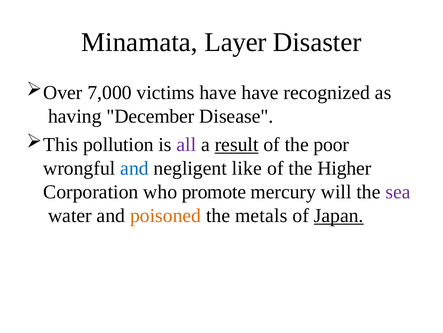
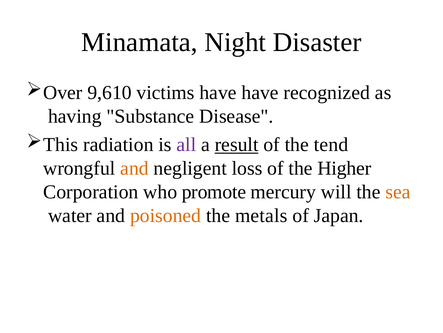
Layer: Layer -> Night (235, 42)
7,000: 7,000 -> 9,610 (110, 92)
December: December -> Substance (150, 116)
pollution: pollution -> radiation (118, 144)
poor: poor -> tend (331, 144)
and colour: blue -> orange (134, 168)
like: like -> loss (247, 168)
sea colour: purple -> orange (398, 192)
Japan underline: present -> none (339, 215)
